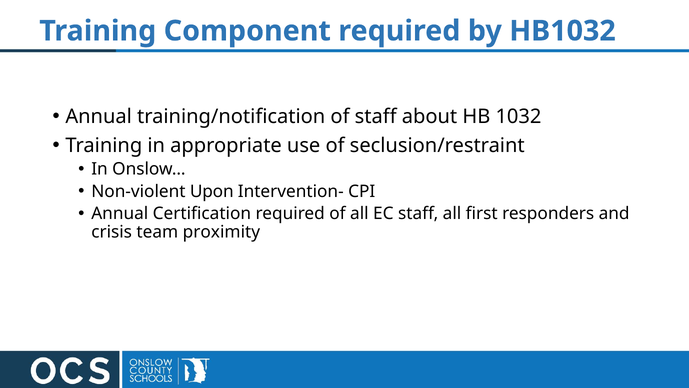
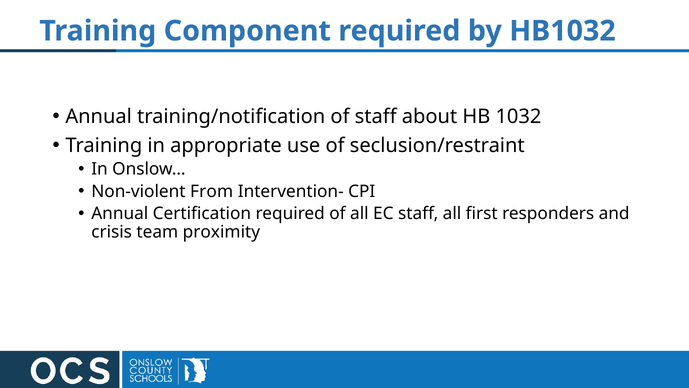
Upon: Upon -> From (212, 191)
